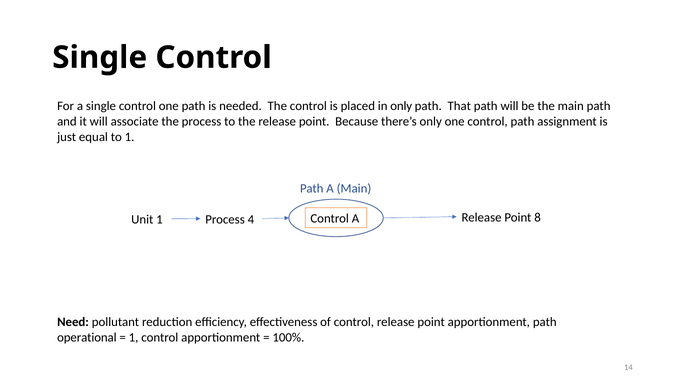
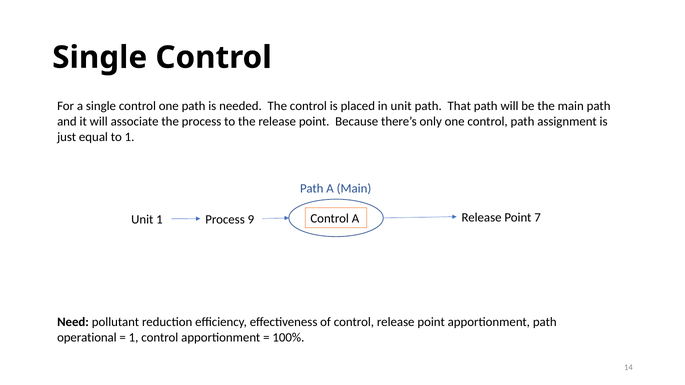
in only: only -> unit (401, 106)
4: 4 -> 9 (251, 220)
8: 8 -> 7 (538, 218)
